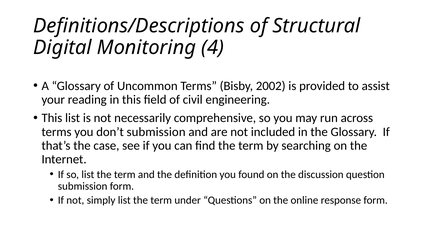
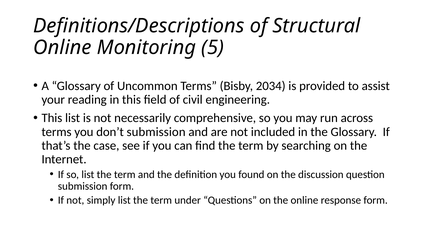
Digital: Digital -> Online (62, 48)
4: 4 -> 5 (213, 48)
2002: 2002 -> 2034 (271, 86)
